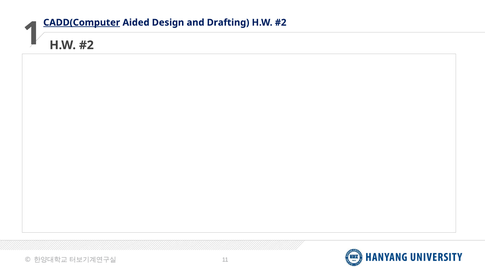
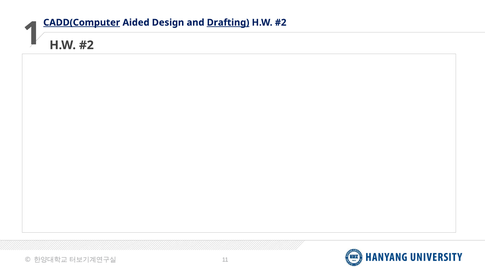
Drafting underline: none -> present (228, 22)
